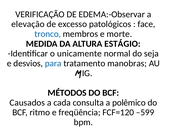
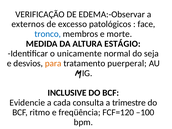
elevação: elevação -> externos (28, 24)
para colour: blue -> orange (53, 63)
manobras: manobras -> puerperal (127, 63)
MÉTODOS: MÉTODOS -> INCLUSIVE (67, 93)
Causados: Causados -> Evidencie (27, 103)
polêmico: polêmico -> trimestre (129, 103)
–599: –599 -> –100 (145, 112)
